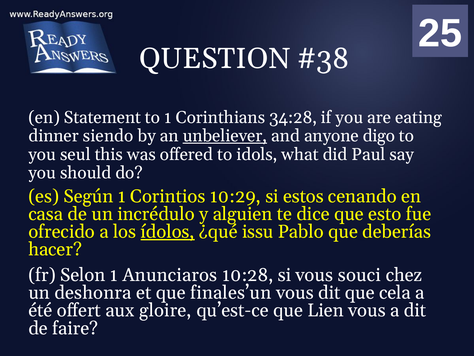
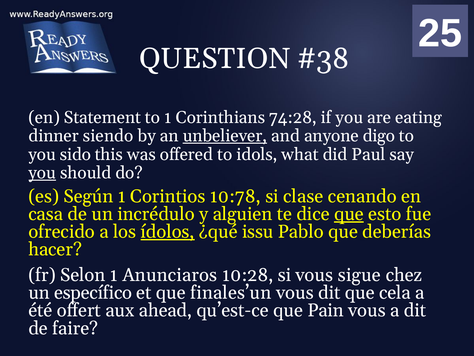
34:28: 34:28 -> 74:28 (293, 117)
seul: seul -> sido (75, 154)
you underline: none -> present (42, 173)
10:29: 10:29 -> 10:78 (235, 196)
estos: estos -> clase (303, 196)
que underline: none -> present (349, 214)
souci: souci -> sigue (359, 275)
deshonra: deshonra -> específico (93, 292)
gloire: gloire -> ahead (166, 310)
Lien: Lien -> Pain (326, 310)
